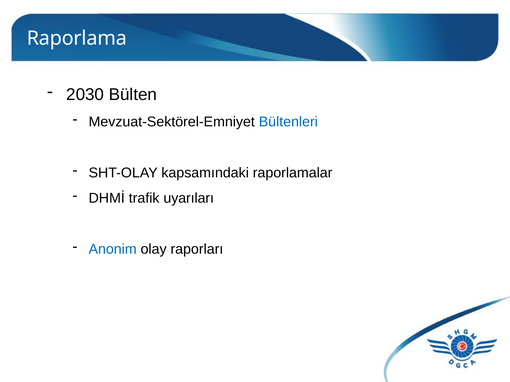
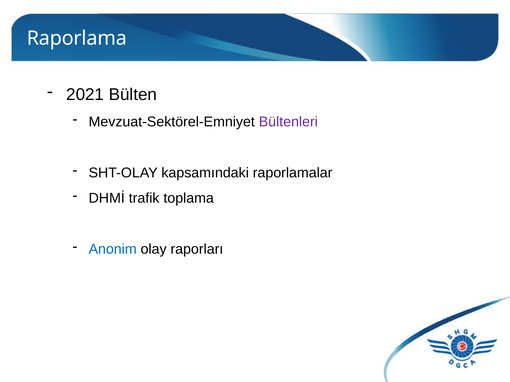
2030: 2030 -> 2021 (85, 95)
Bültenleri colour: blue -> purple (288, 122)
uyarıları: uyarıları -> toplama (189, 198)
